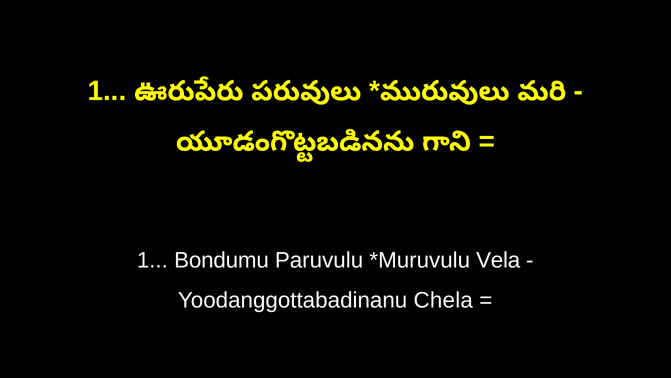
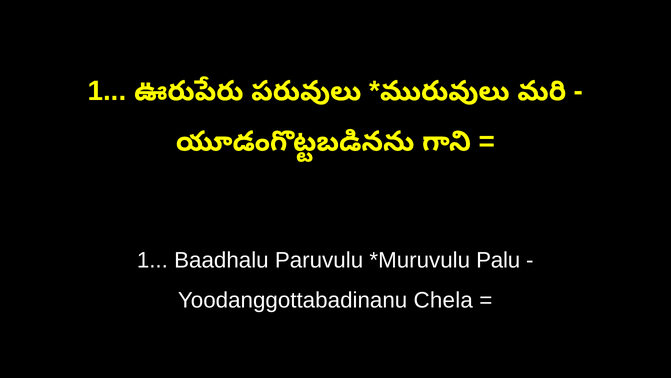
Bondumu: Bondumu -> Baadhalu (221, 260)
Vela: Vela -> Palu (498, 260)
